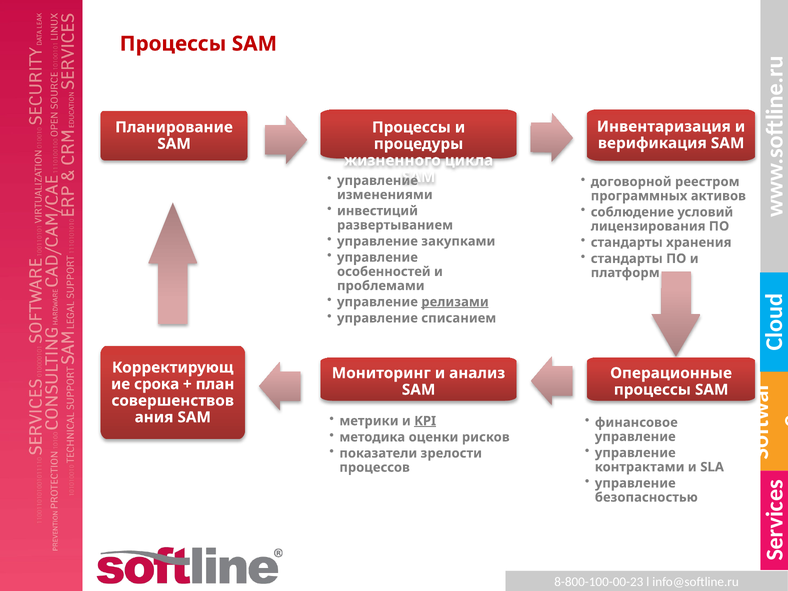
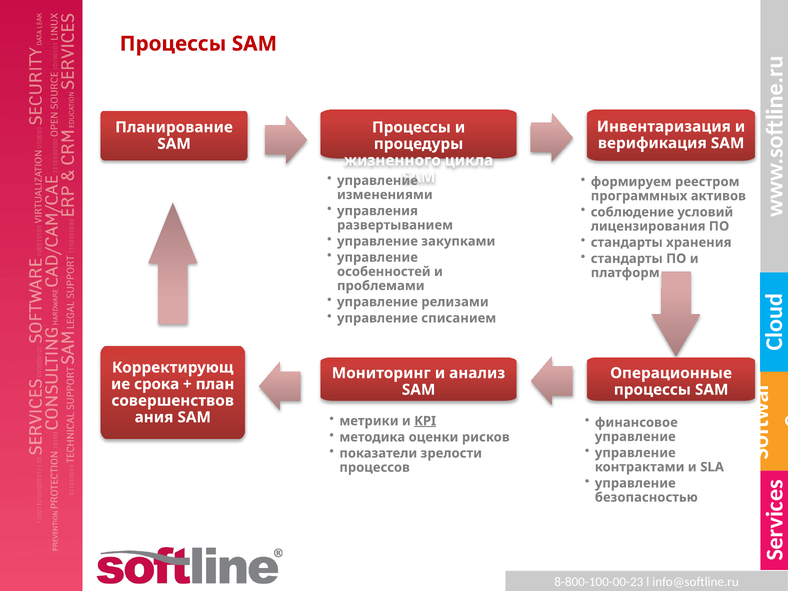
договорной: договорной -> формируем (631, 182)
инвестиций: инвестиций -> управления (377, 211)
релизами underline: present -> none (455, 302)
